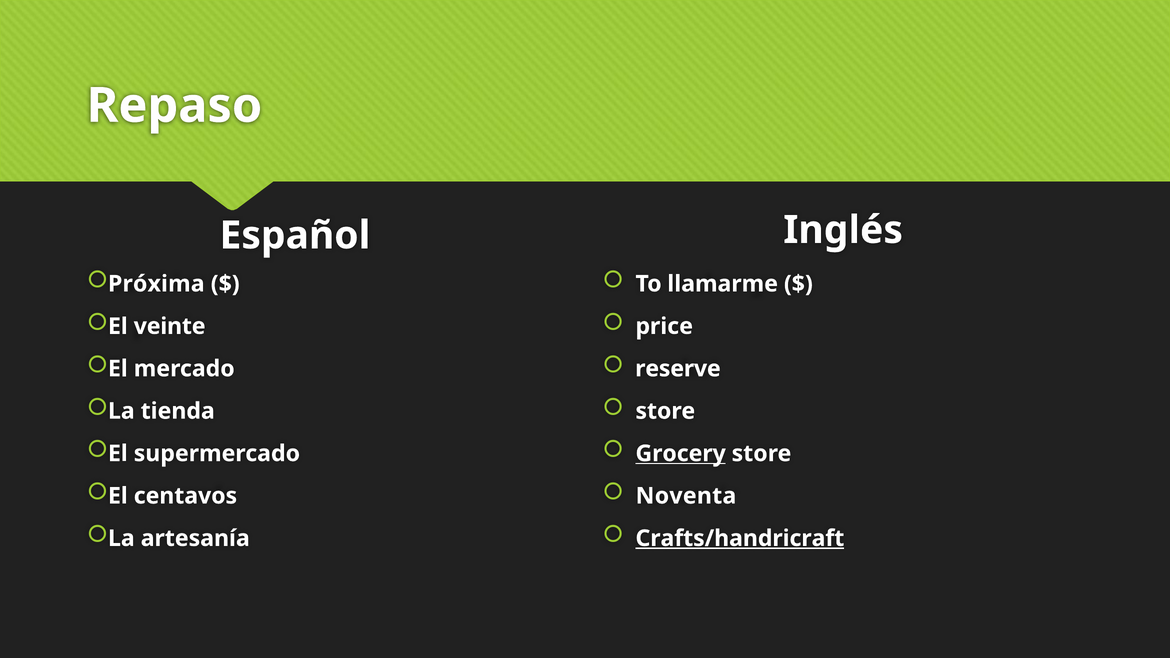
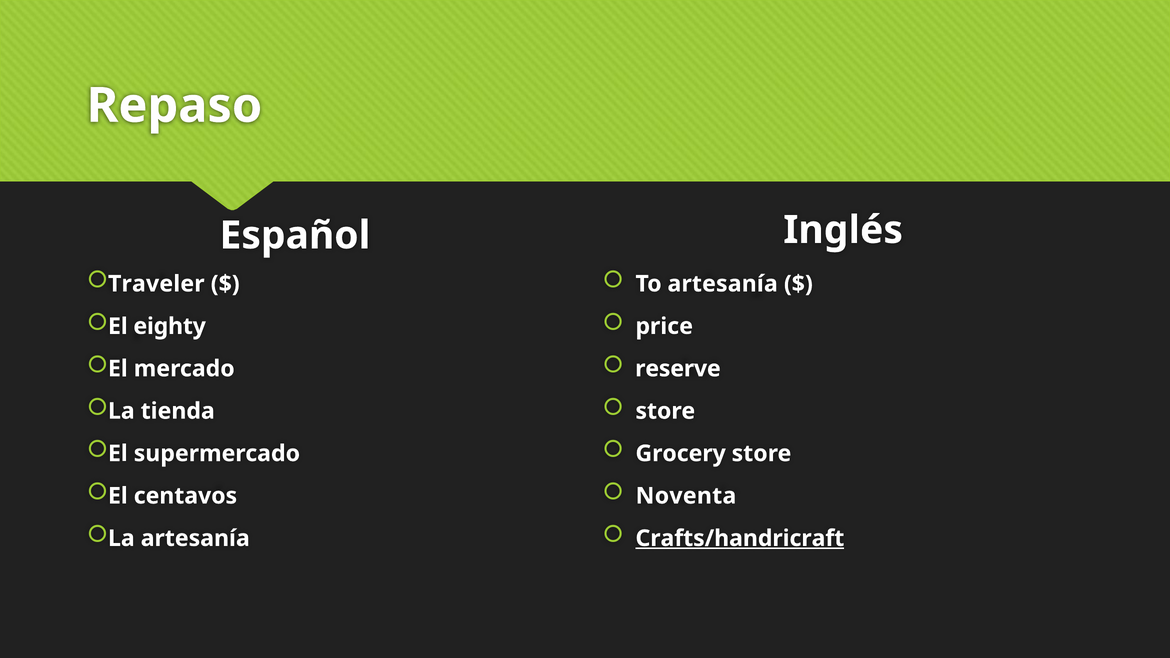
Próxima: Próxima -> Traveler (156, 284)
To llamarme: llamarme -> artesanía (723, 284)
veinte: veinte -> eighty (170, 326)
Grocery underline: present -> none (681, 454)
